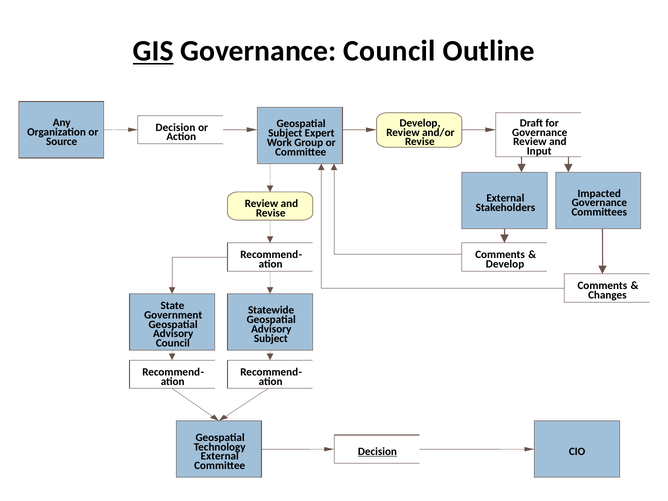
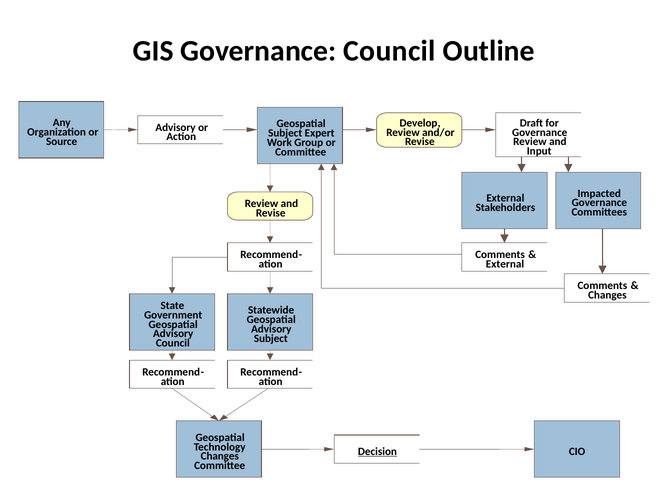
GIS underline: present -> none (153, 51)
Decision: Decision -> Advisory (176, 127)
Develop: Develop -> External (505, 264)
External: External -> Changes (220, 456)
